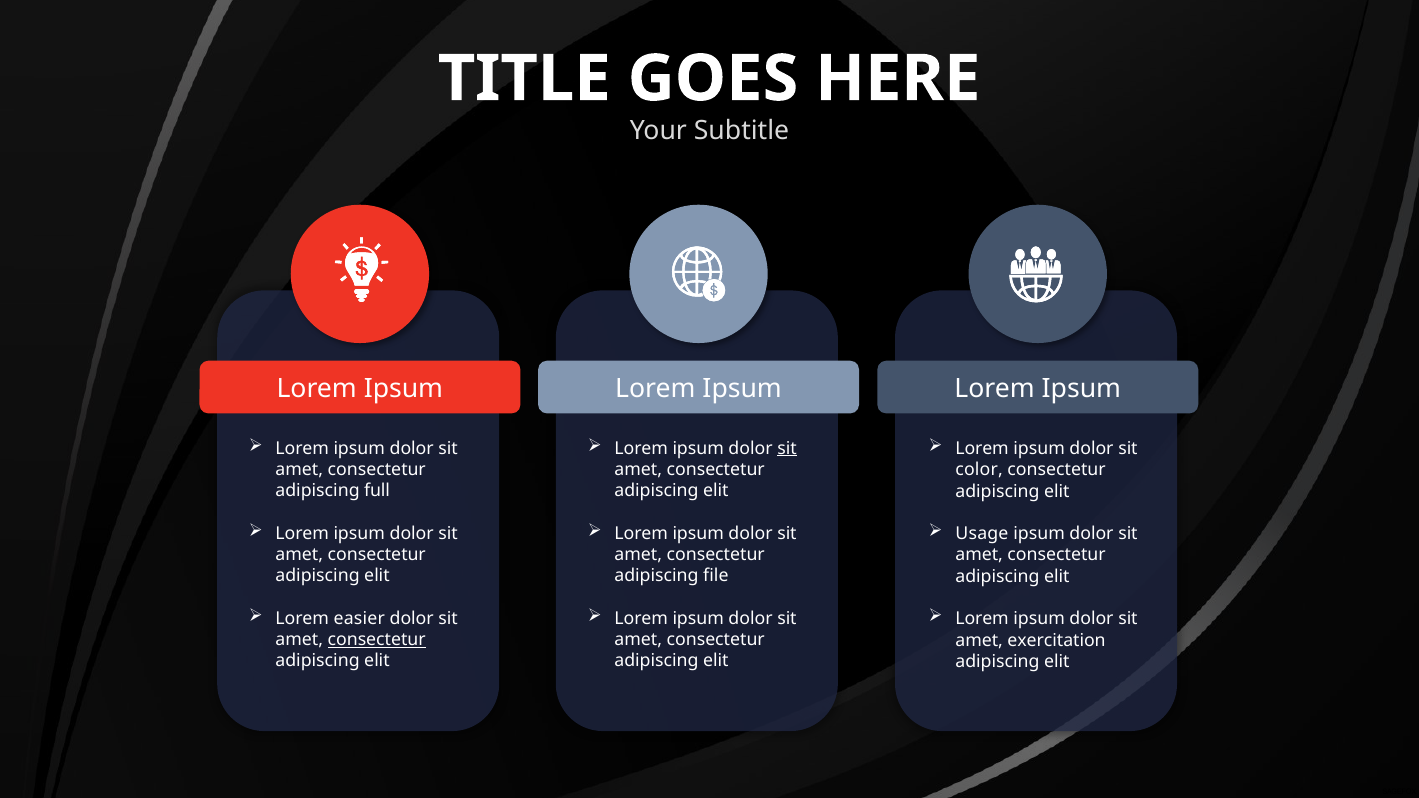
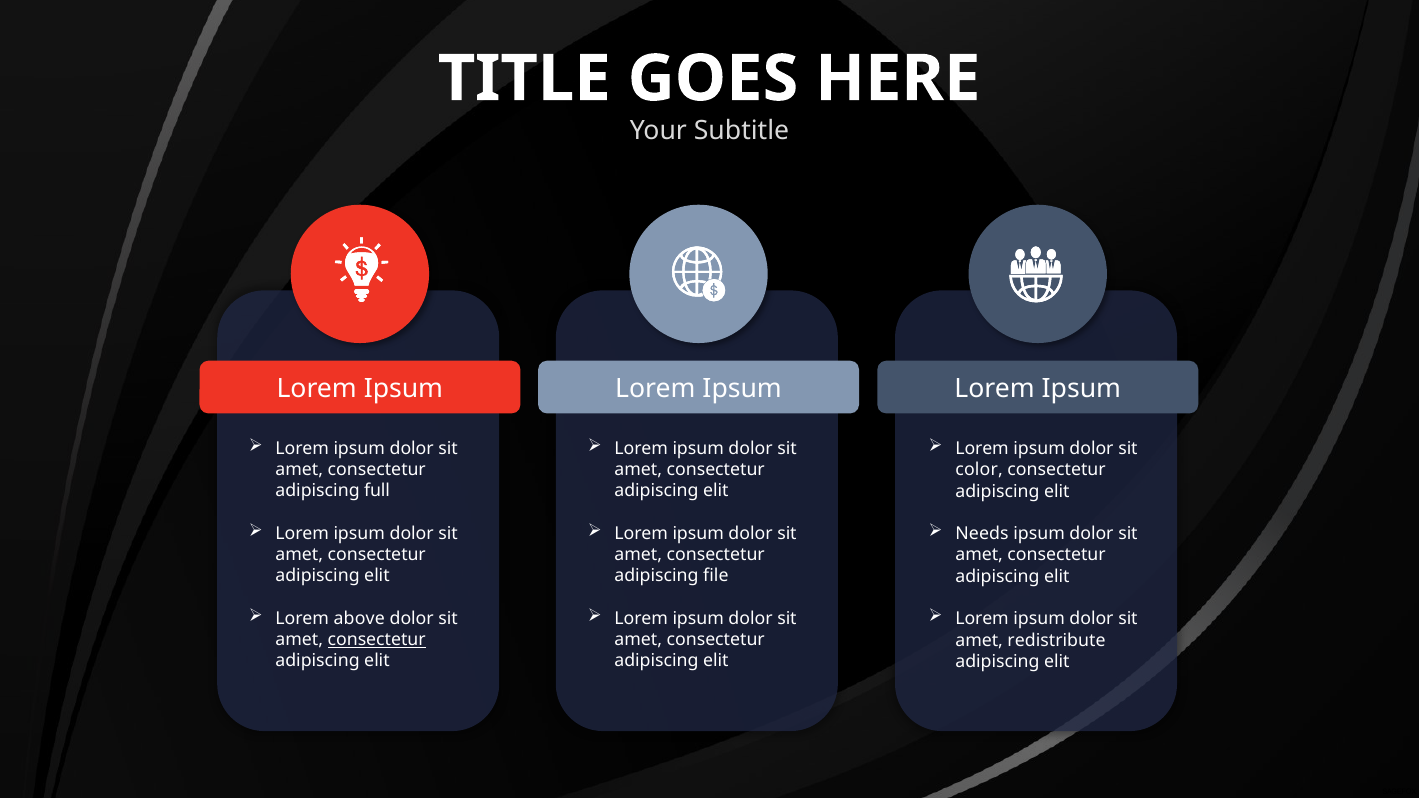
sit underline: present -> none (787, 448)
Usage: Usage -> Needs (982, 534)
easier: easier -> above (359, 619)
exercitation: exercitation -> redistribute (1057, 640)
